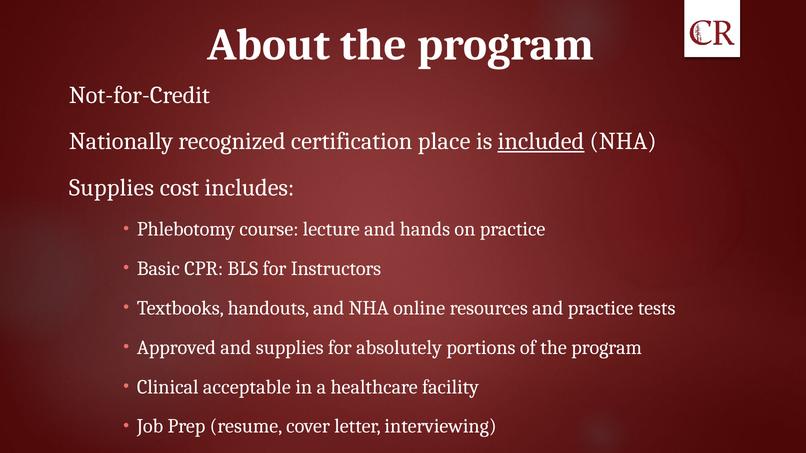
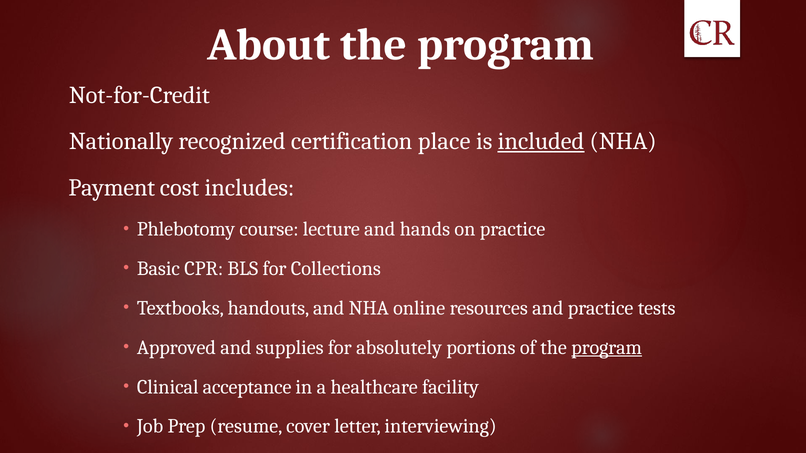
Supplies: Supplies -> Payment (112, 188)
Instructors: Instructors -> Collections (336, 269)
program underline: none -> present (607, 348)
acceptable: acceptable -> acceptance (247, 387)
